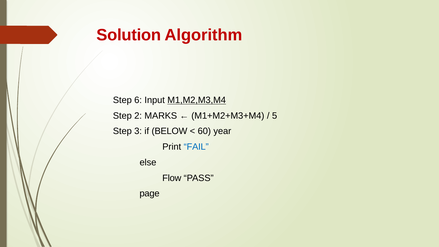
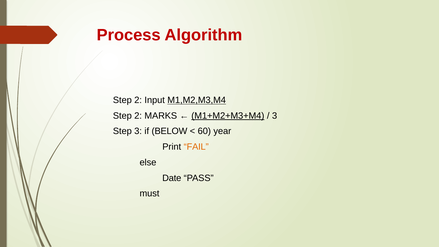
Solution: Solution -> Process (129, 35)
6: 6 -> 2 (138, 100)
M1+M2+M3+M4 underline: none -> present (228, 116)
5: 5 -> 3 (275, 116)
FAIL colour: blue -> orange (196, 147)
Flow: Flow -> Date (172, 178)
page: page -> must (149, 193)
